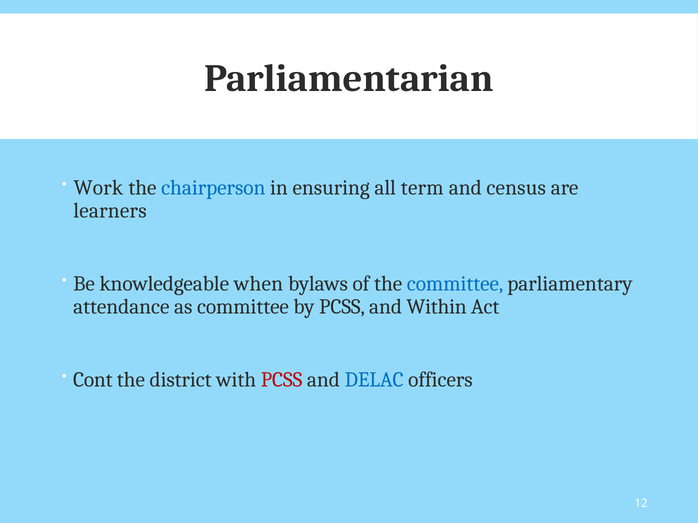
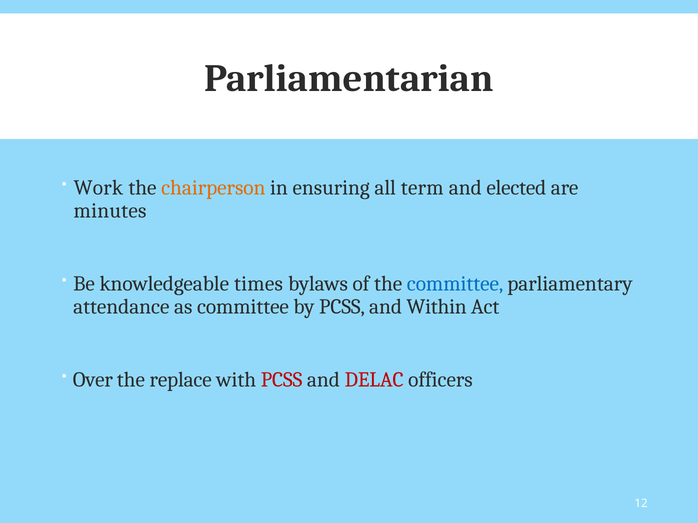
chairperson colour: blue -> orange (213, 188)
census: census -> elected (516, 188)
learners: learners -> minutes (110, 211)
when: when -> times (258, 284)
Cont: Cont -> Over (93, 380)
district: district -> replace (181, 380)
DELAC colour: blue -> red (374, 380)
